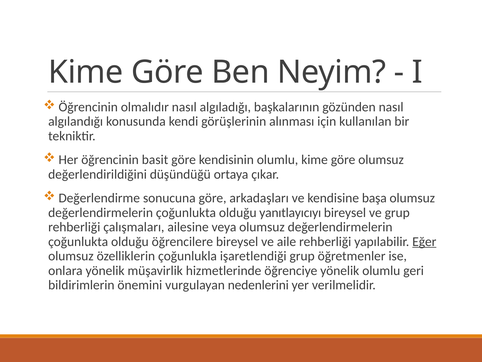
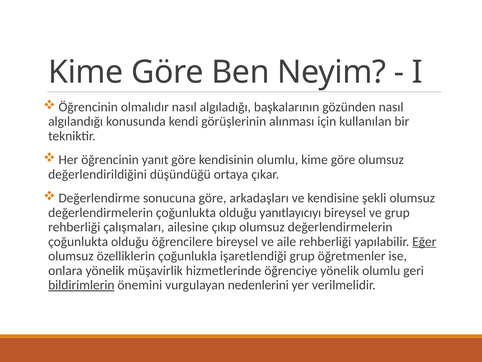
basit: basit -> yanıt (155, 160)
başa: başa -> şekli (374, 198)
veya: veya -> çıkıp (224, 227)
bildirimlerin underline: none -> present (81, 285)
